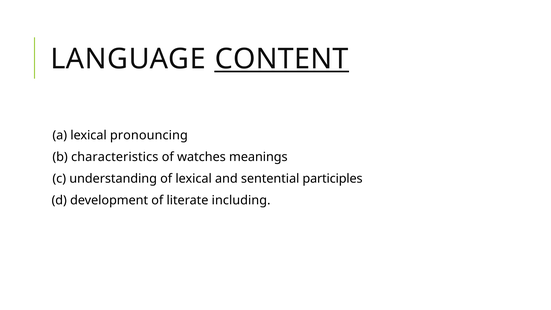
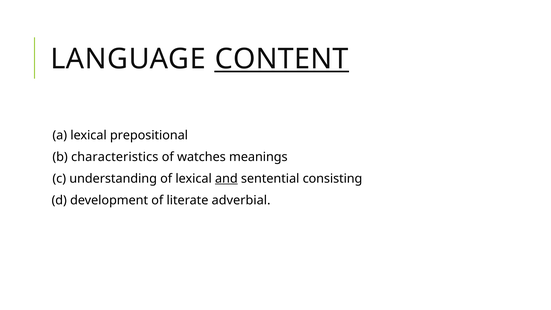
pronouncing: pronouncing -> prepositional (149, 135)
and underline: none -> present (226, 179)
participles: participles -> consisting (332, 179)
including: including -> adverbial (241, 200)
